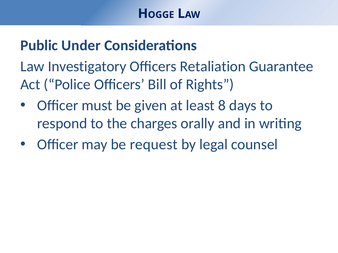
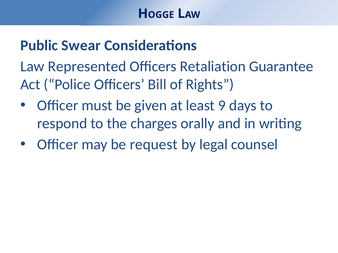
Under: Under -> Swear (81, 46)
Investigatory: Investigatory -> Represented (87, 67)
8: 8 -> 9 (222, 106)
